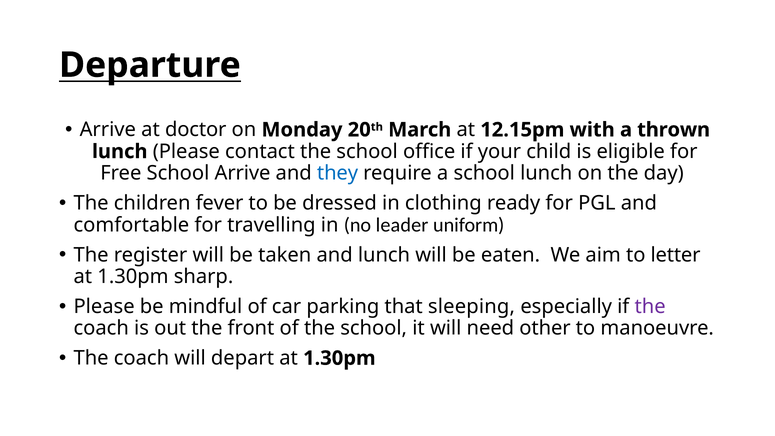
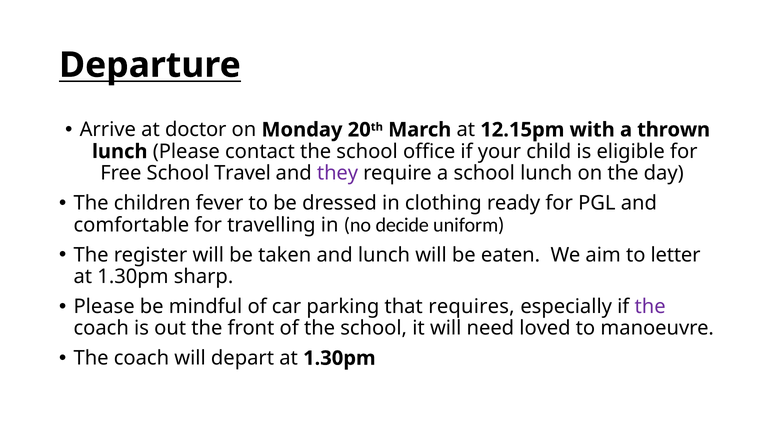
School Arrive: Arrive -> Travel (243, 173)
they colour: blue -> purple (338, 173)
leader: leader -> decide (402, 225)
sleeping: sleeping -> requires (471, 306)
other: other -> loved (545, 328)
